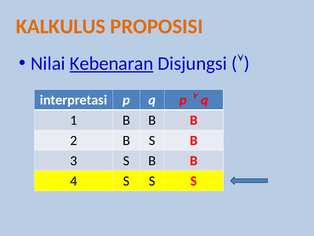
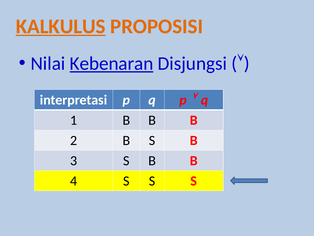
KALKULUS underline: none -> present (61, 26)
